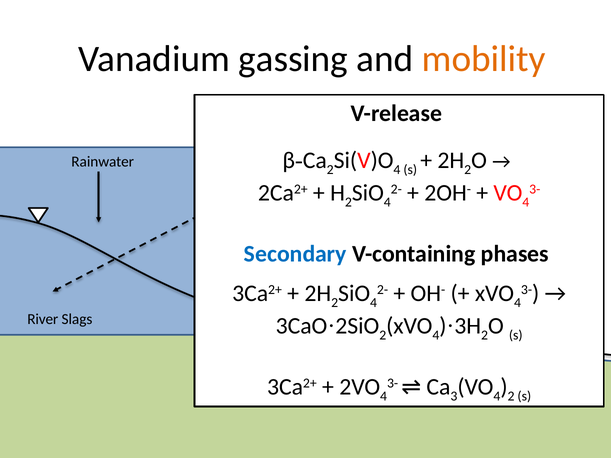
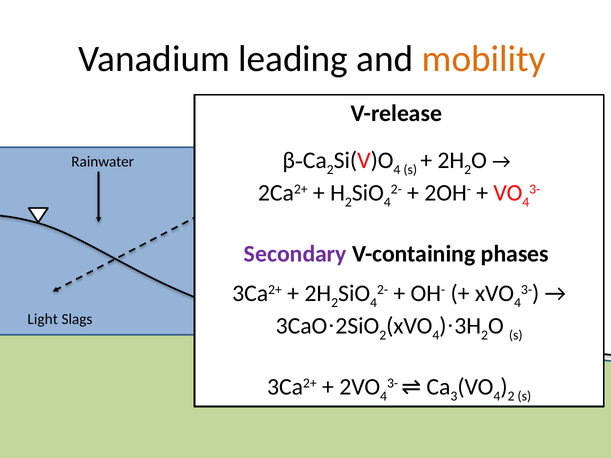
gassing: gassing -> leading (293, 59)
Secondary colour: blue -> purple (295, 254)
River: River -> Light (43, 319)
